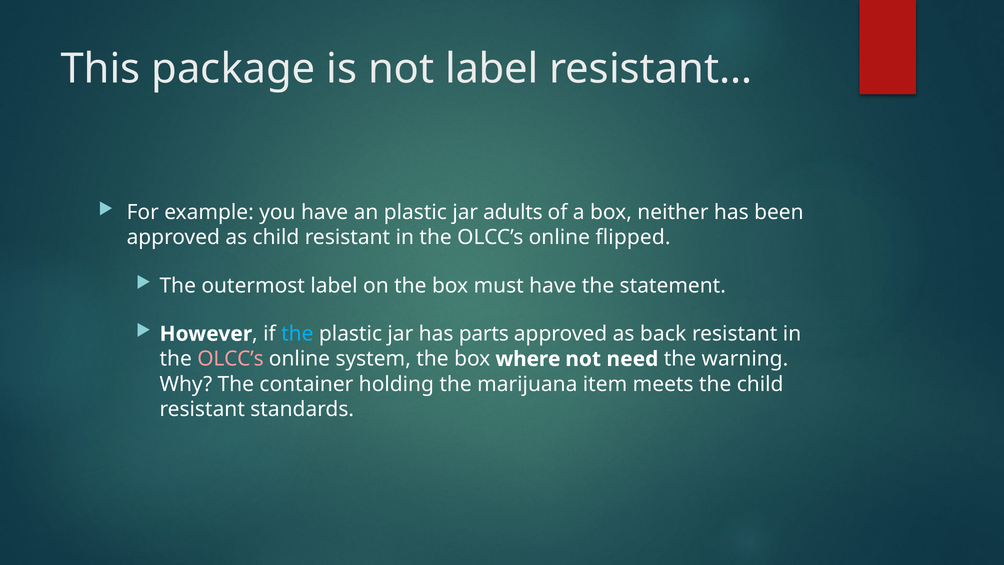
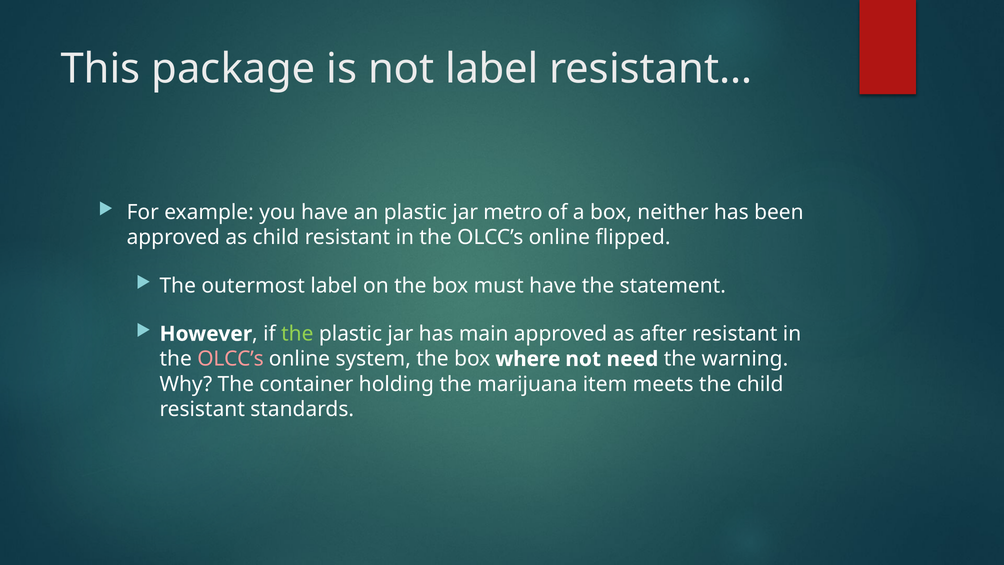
adults: adults -> metro (513, 212)
the colour: light blue -> light green (297, 334)
parts: parts -> main (484, 334)
back: back -> after (663, 334)
